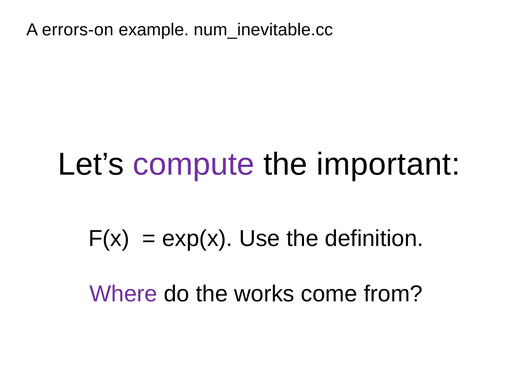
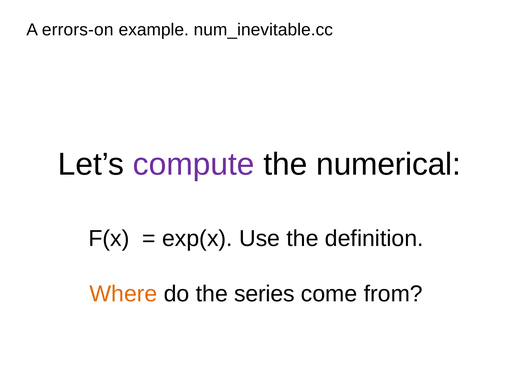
important: important -> numerical (389, 164)
Where colour: purple -> orange (123, 294)
works: works -> series (264, 294)
